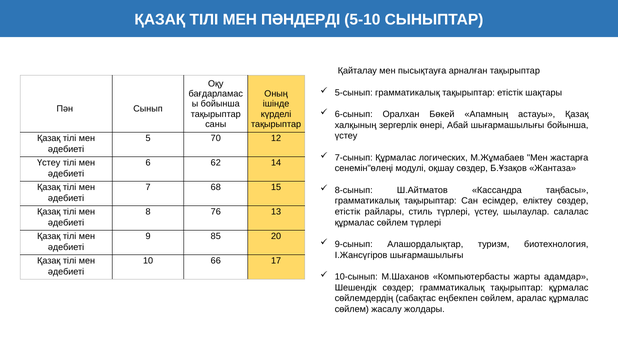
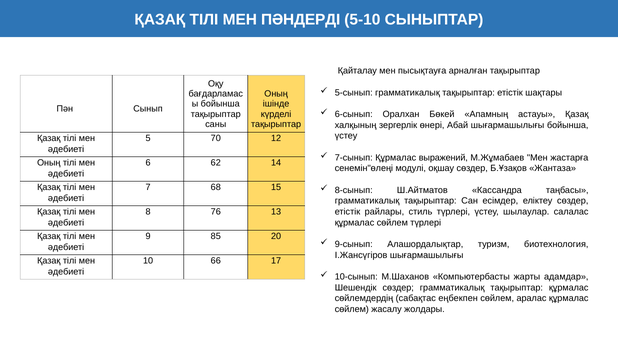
логических: логических -> выражений (443, 157)
Үстеу: Үстеу -> Оның (49, 163)
